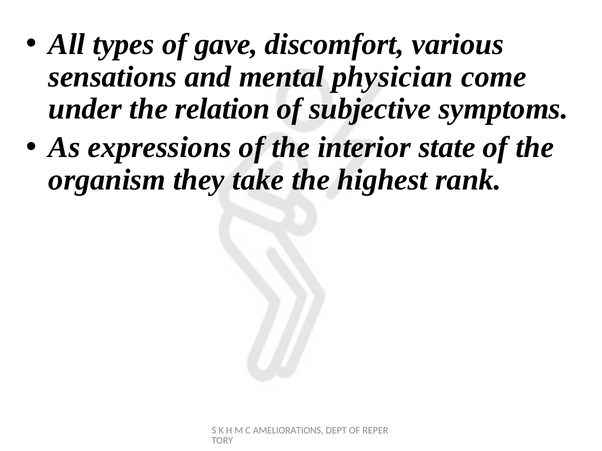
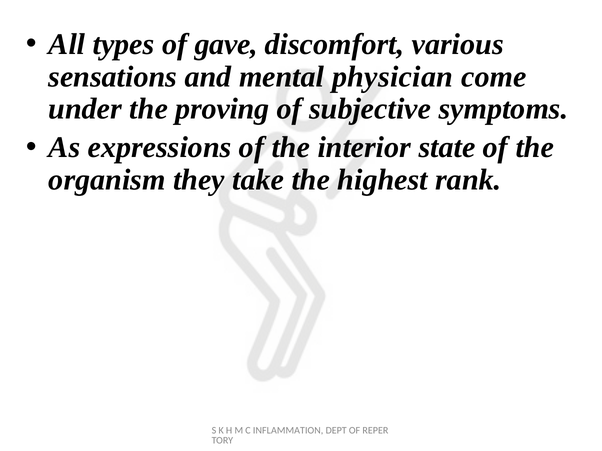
relation: relation -> proving (222, 109)
AMELIORATIONS: AMELIORATIONS -> INFLAMMATION (288, 431)
